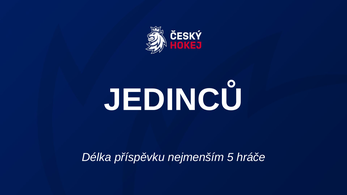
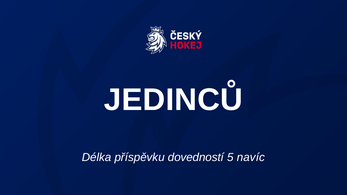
nejmenším: nejmenším -> dovedností (196, 158)
hráče: hráče -> navíc (251, 158)
